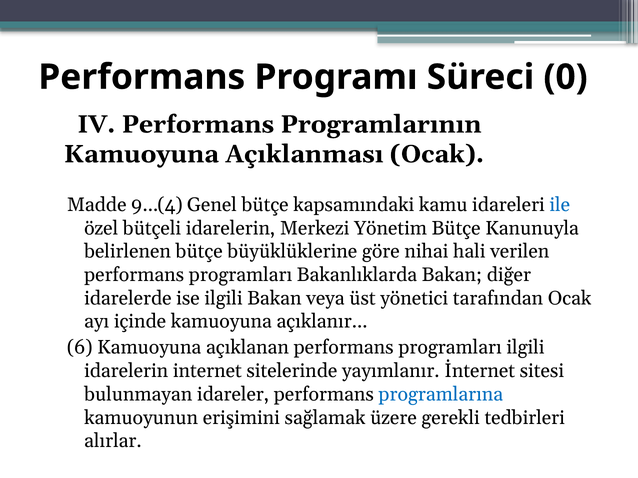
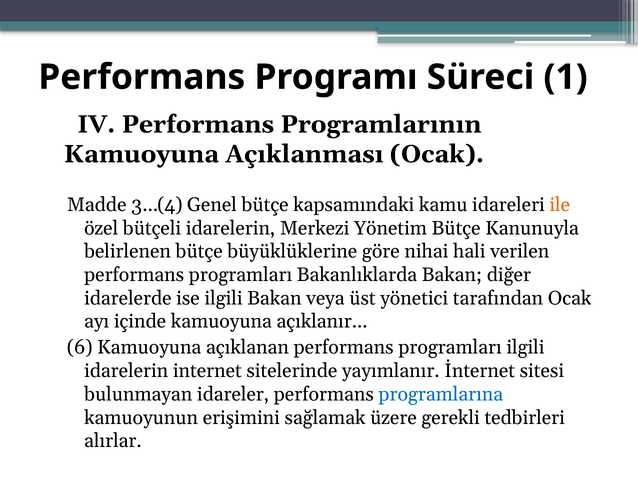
0: 0 -> 1 (566, 77)
9…(4: 9…(4 -> 3…(4 (157, 205)
ile colour: blue -> orange (560, 205)
